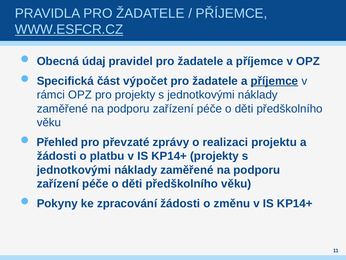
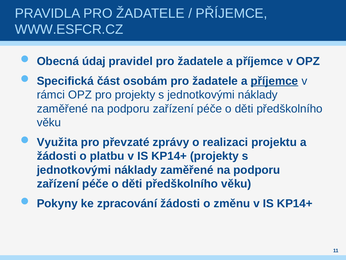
WWW.ESFCR.CZ underline: present -> none (69, 29)
výpočet: výpočet -> osobám (145, 81)
Přehled: Přehled -> Využita (57, 142)
